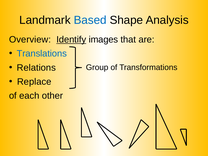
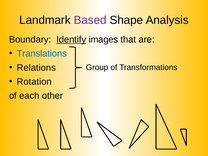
Based colour: blue -> purple (90, 20)
Overview: Overview -> Boundary (30, 40)
Replace: Replace -> Rotation (34, 82)
